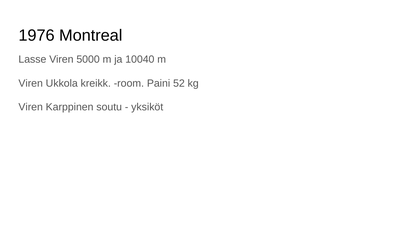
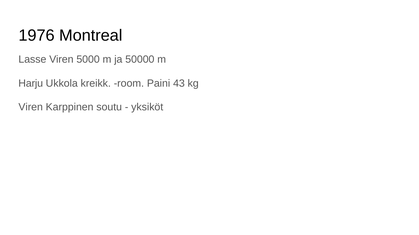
10040: 10040 -> 50000 (140, 60)
Viren: Viren -> Harju (31, 83)
52: 52 -> 43 (179, 83)
